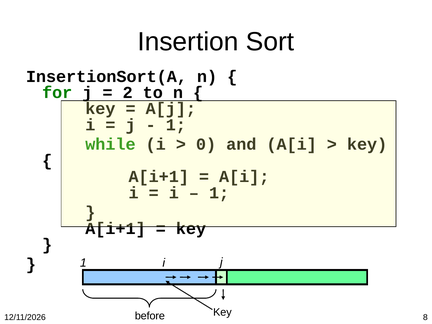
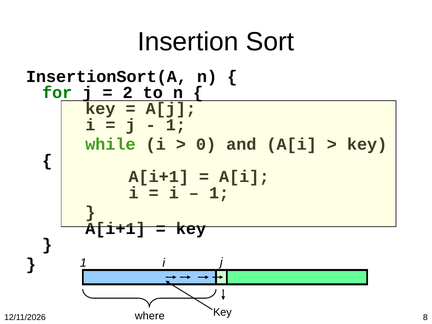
before: before -> where (150, 316)
